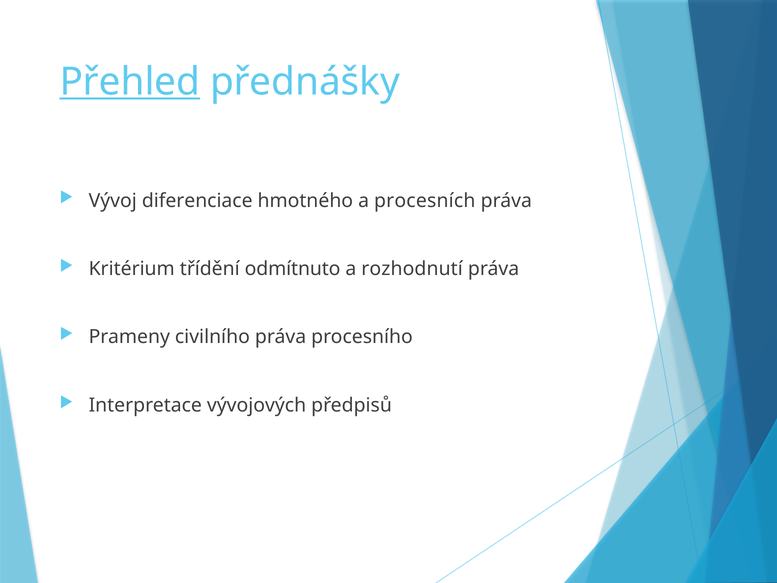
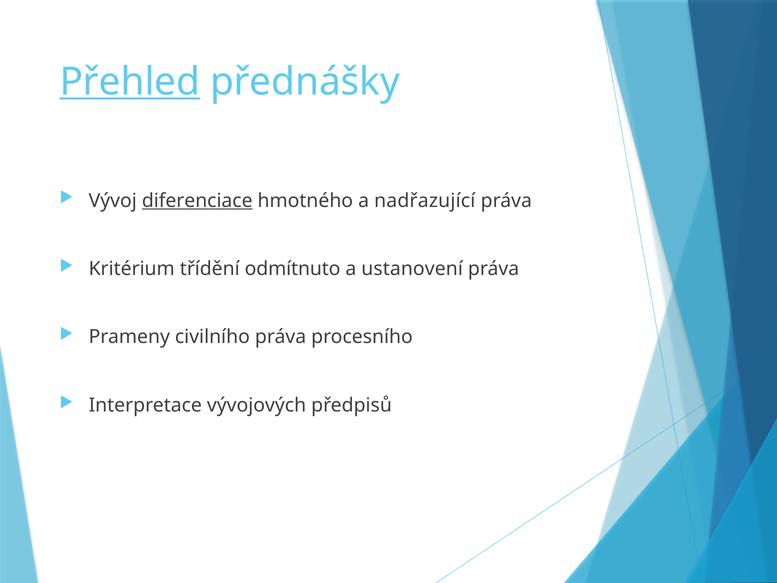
diferenciace underline: none -> present (197, 201)
procesních: procesních -> nadřazující (425, 201)
rozhodnutí: rozhodnutí -> ustanovení (412, 269)
